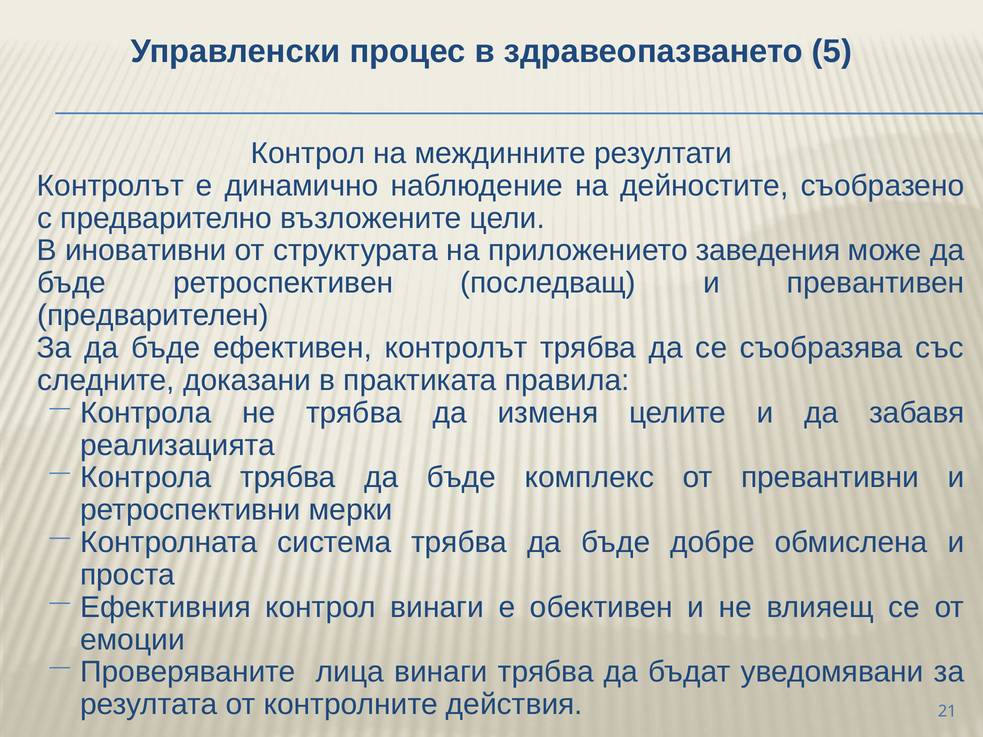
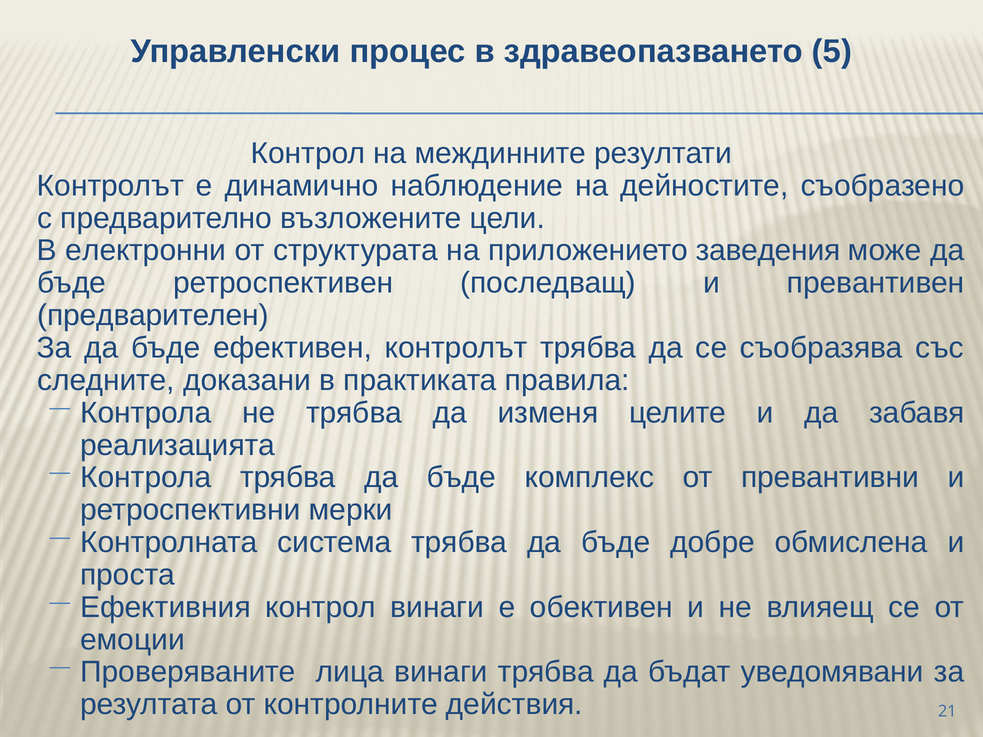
иновативни: иновативни -> електронни (146, 251)
